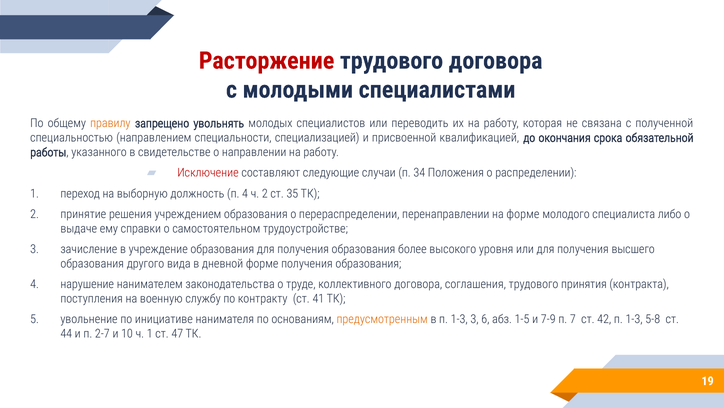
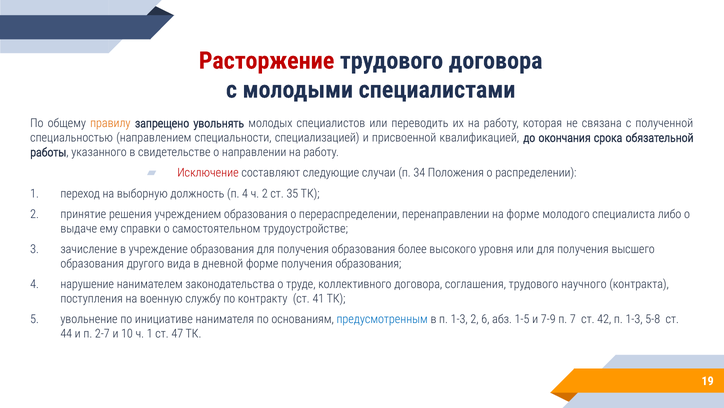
принятия: принятия -> научного (584, 284)
предусмотренным colour: orange -> blue (382, 319)
1-3 3: 3 -> 2 (475, 319)
